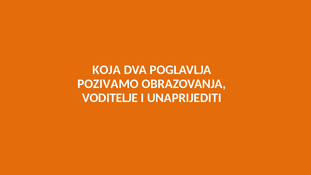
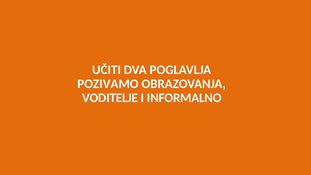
KOJA: KOJA -> UČITI (107, 70)
UNAPRIJEDITI: UNAPRIJEDITI -> INFORMALNO (184, 98)
